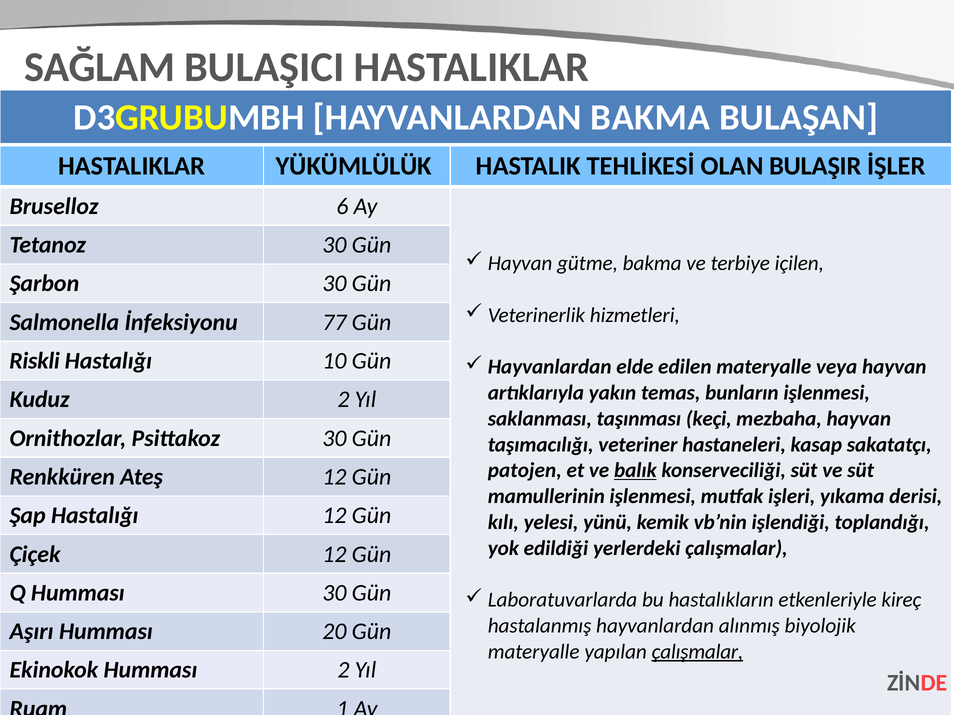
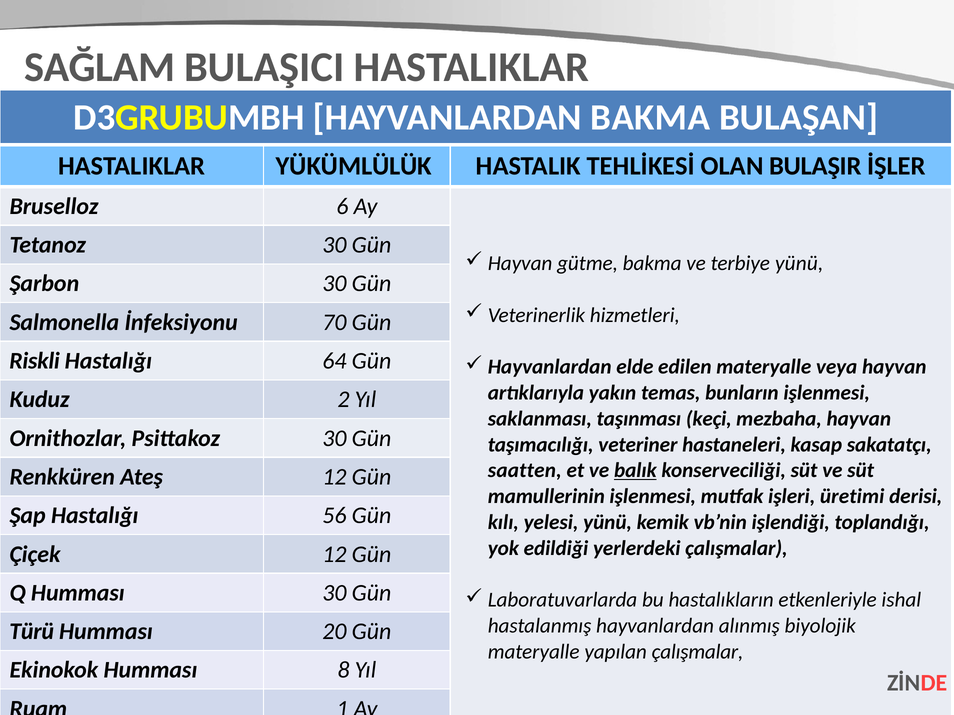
terbiye içilen: içilen -> yünü (799, 263)
77: 77 -> 70 (334, 322)
10: 10 -> 64 (334, 361)
patojen: patojen -> saatten (525, 471)
yıkama: yıkama -> üretimi (852, 497)
Hastalığı 12: 12 -> 56 (334, 516)
kireç: kireç -> ishal (901, 600)
Aşırı: Aşırı -> Türü (32, 632)
çalışmalar underline: present -> none (698, 652)
Humması 2: 2 -> 8 (343, 671)
